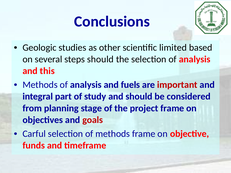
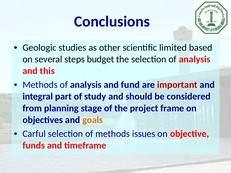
steps should: should -> budget (100, 59)
fuels: fuels -> fund (130, 85)
goals colour: red -> orange (93, 120)
methods frame: frame -> issues (144, 134)
